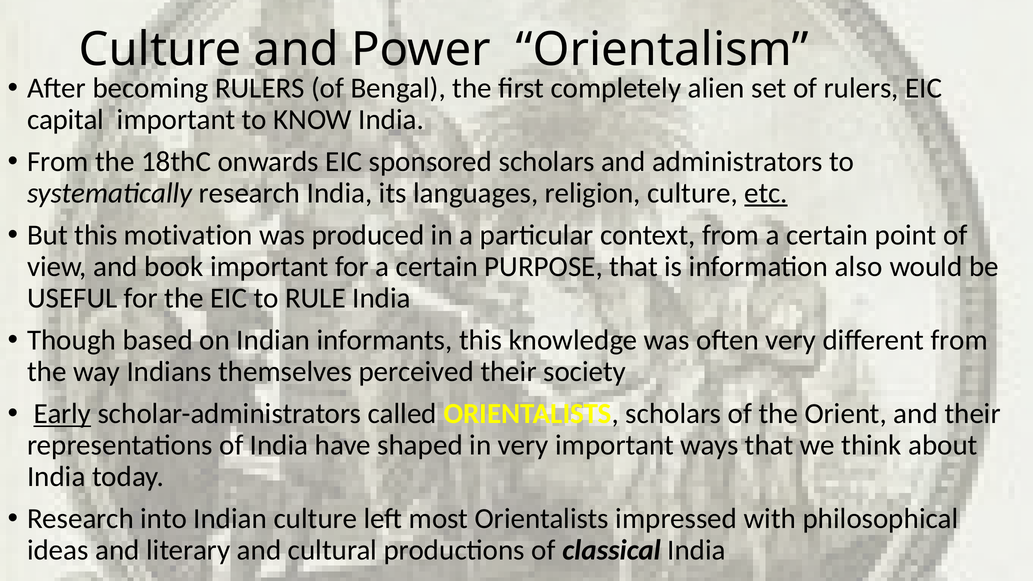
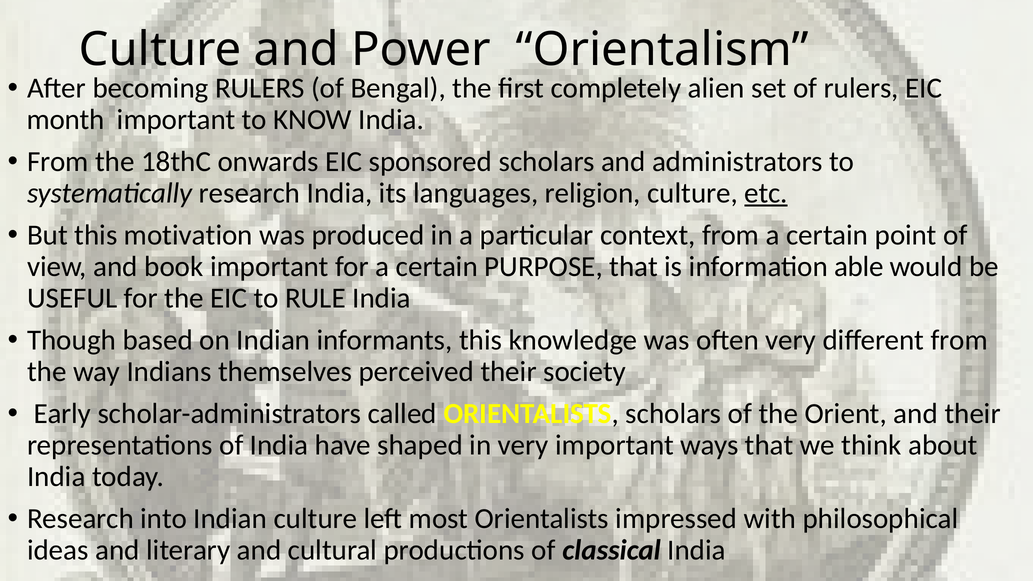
capital: capital -> month (66, 119)
also: also -> able (859, 267)
Early underline: present -> none (62, 414)
